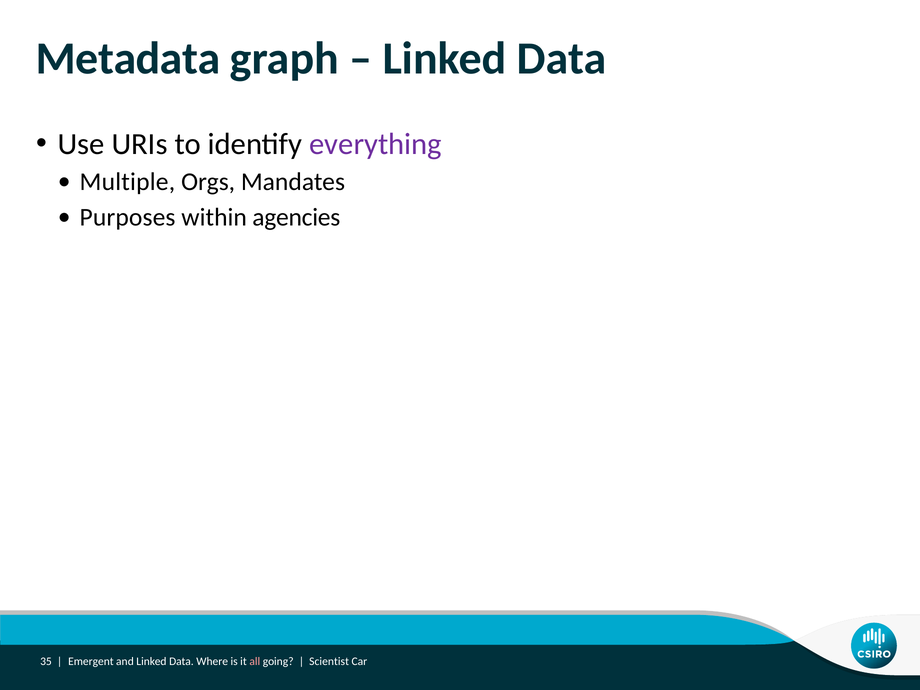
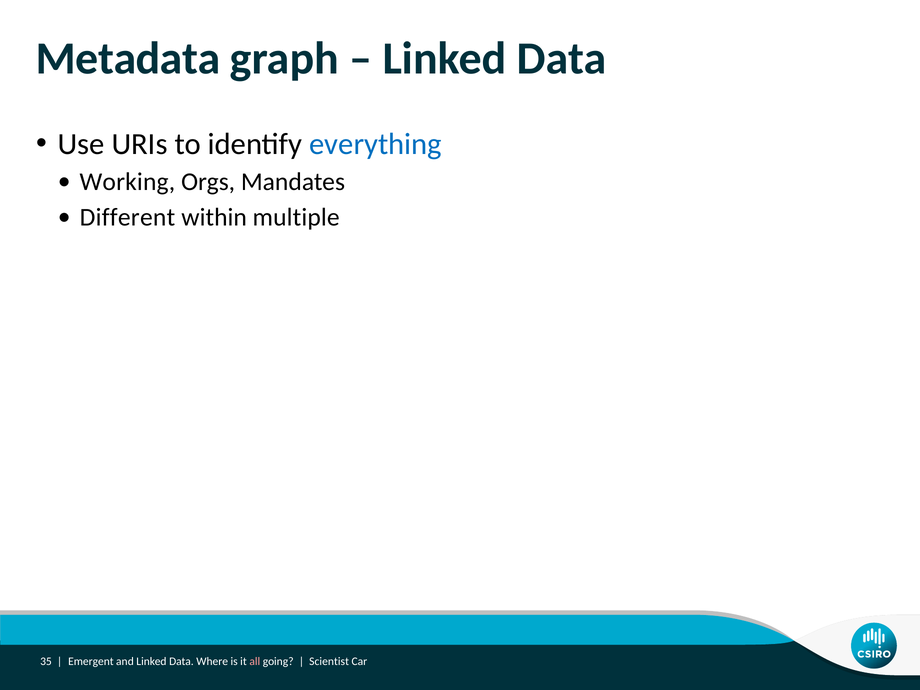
everything colour: purple -> blue (376, 144)
Multiple: Multiple -> Working (127, 182)
Purposes: Purposes -> Different (127, 217)
agencies: agencies -> multiple (296, 217)
